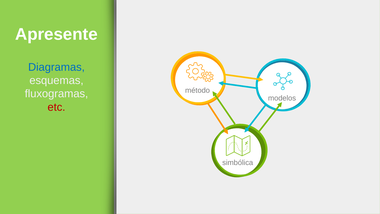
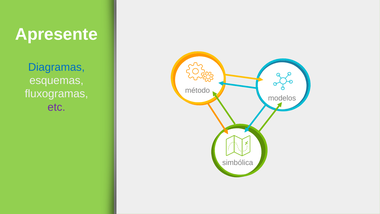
etc colour: red -> purple (56, 107)
